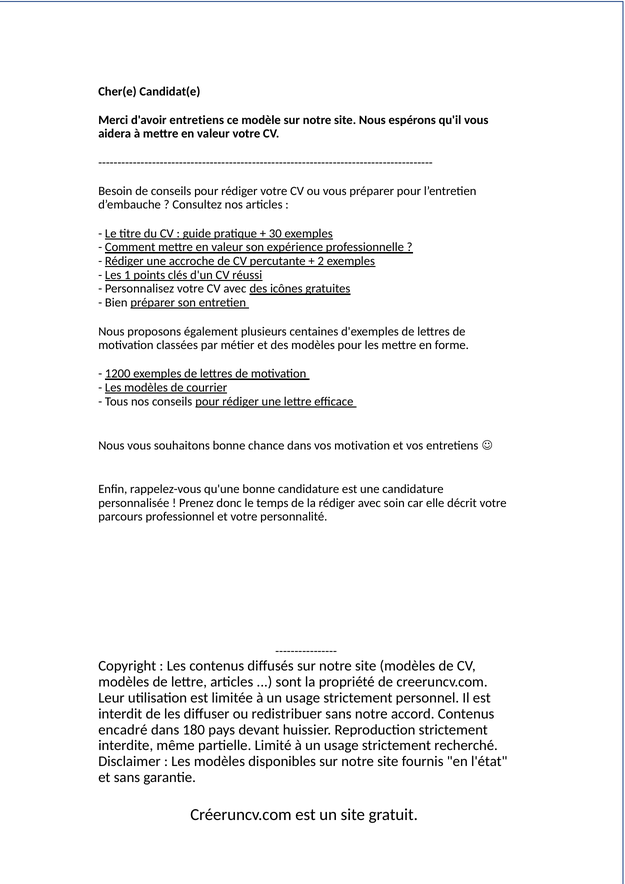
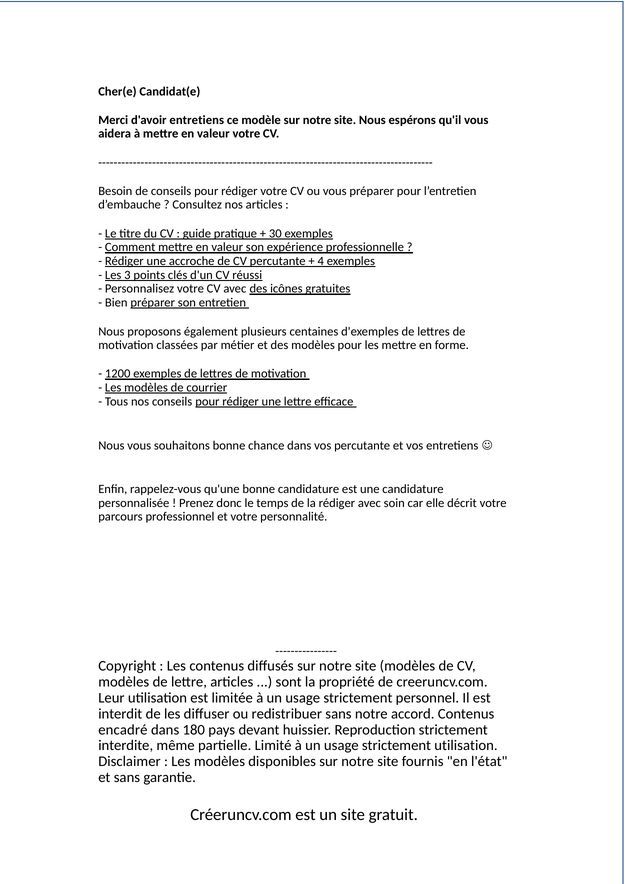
2: 2 -> 4 (321, 261)
1: 1 -> 3 (127, 275)
vos motivation: motivation -> percutante (362, 445)
strictement recherché: recherché -> utilisation (466, 746)
